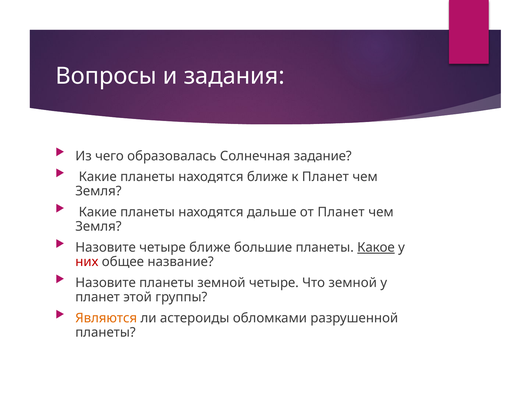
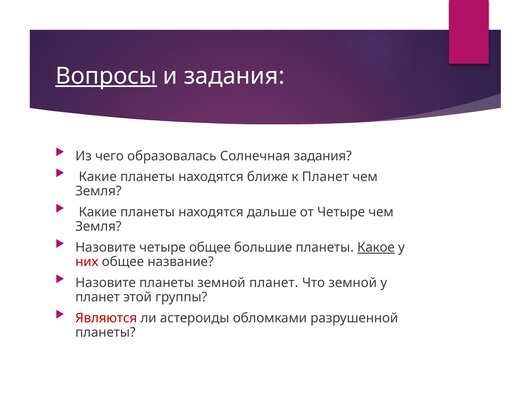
Вопросы underline: none -> present (106, 76)
Солнечная задание: задание -> задания (323, 156)
от Планет: Планет -> Четыре (341, 212)
четыре ближе: ближе -> общее (210, 247)
земной четыре: четыре -> планет (274, 282)
Являются colour: orange -> red (106, 318)
